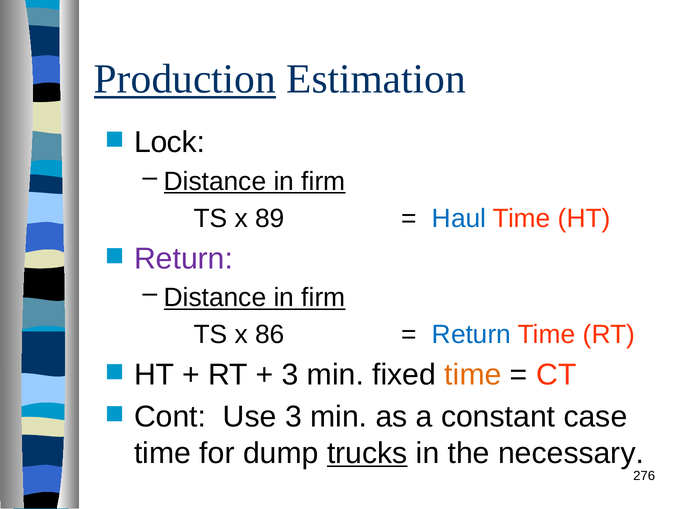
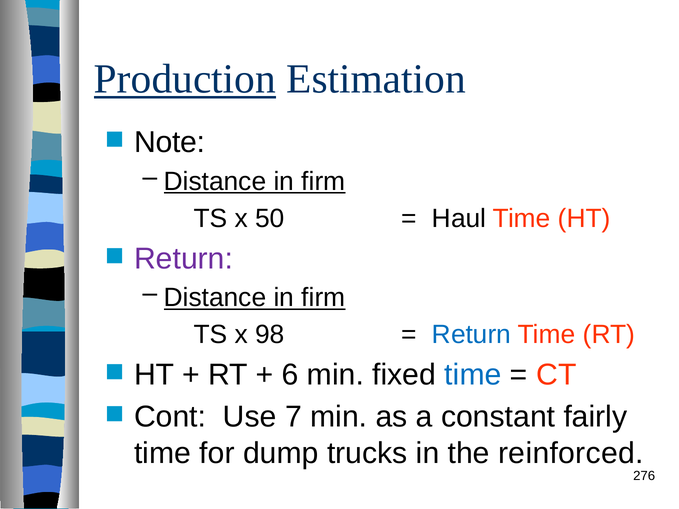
Lock: Lock -> Note (169, 142)
89: 89 -> 50 (270, 218)
Haul colour: blue -> black (459, 218)
86: 86 -> 98 (270, 335)
3: 3 -> 6 (290, 375)
time colour: orange -> blue (473, 375)
Use 3: 3 -> 7 (293, 417)
case: case -> fairly (595, 417)
trucks underline: present -> none (367, 453)
necessary: necessary -> reinforced (571, 453)
